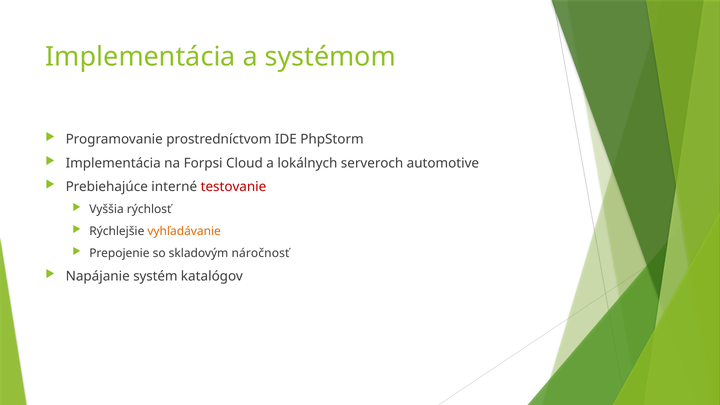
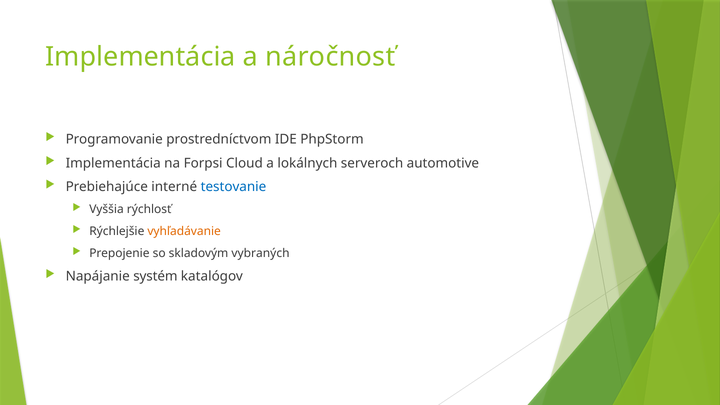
systémom: systémom -> náročnosť (330, 57)
testovanie colour: red -> blue (233, 187)
náročnosť: náročnosť -> vybraných (260, 253)
